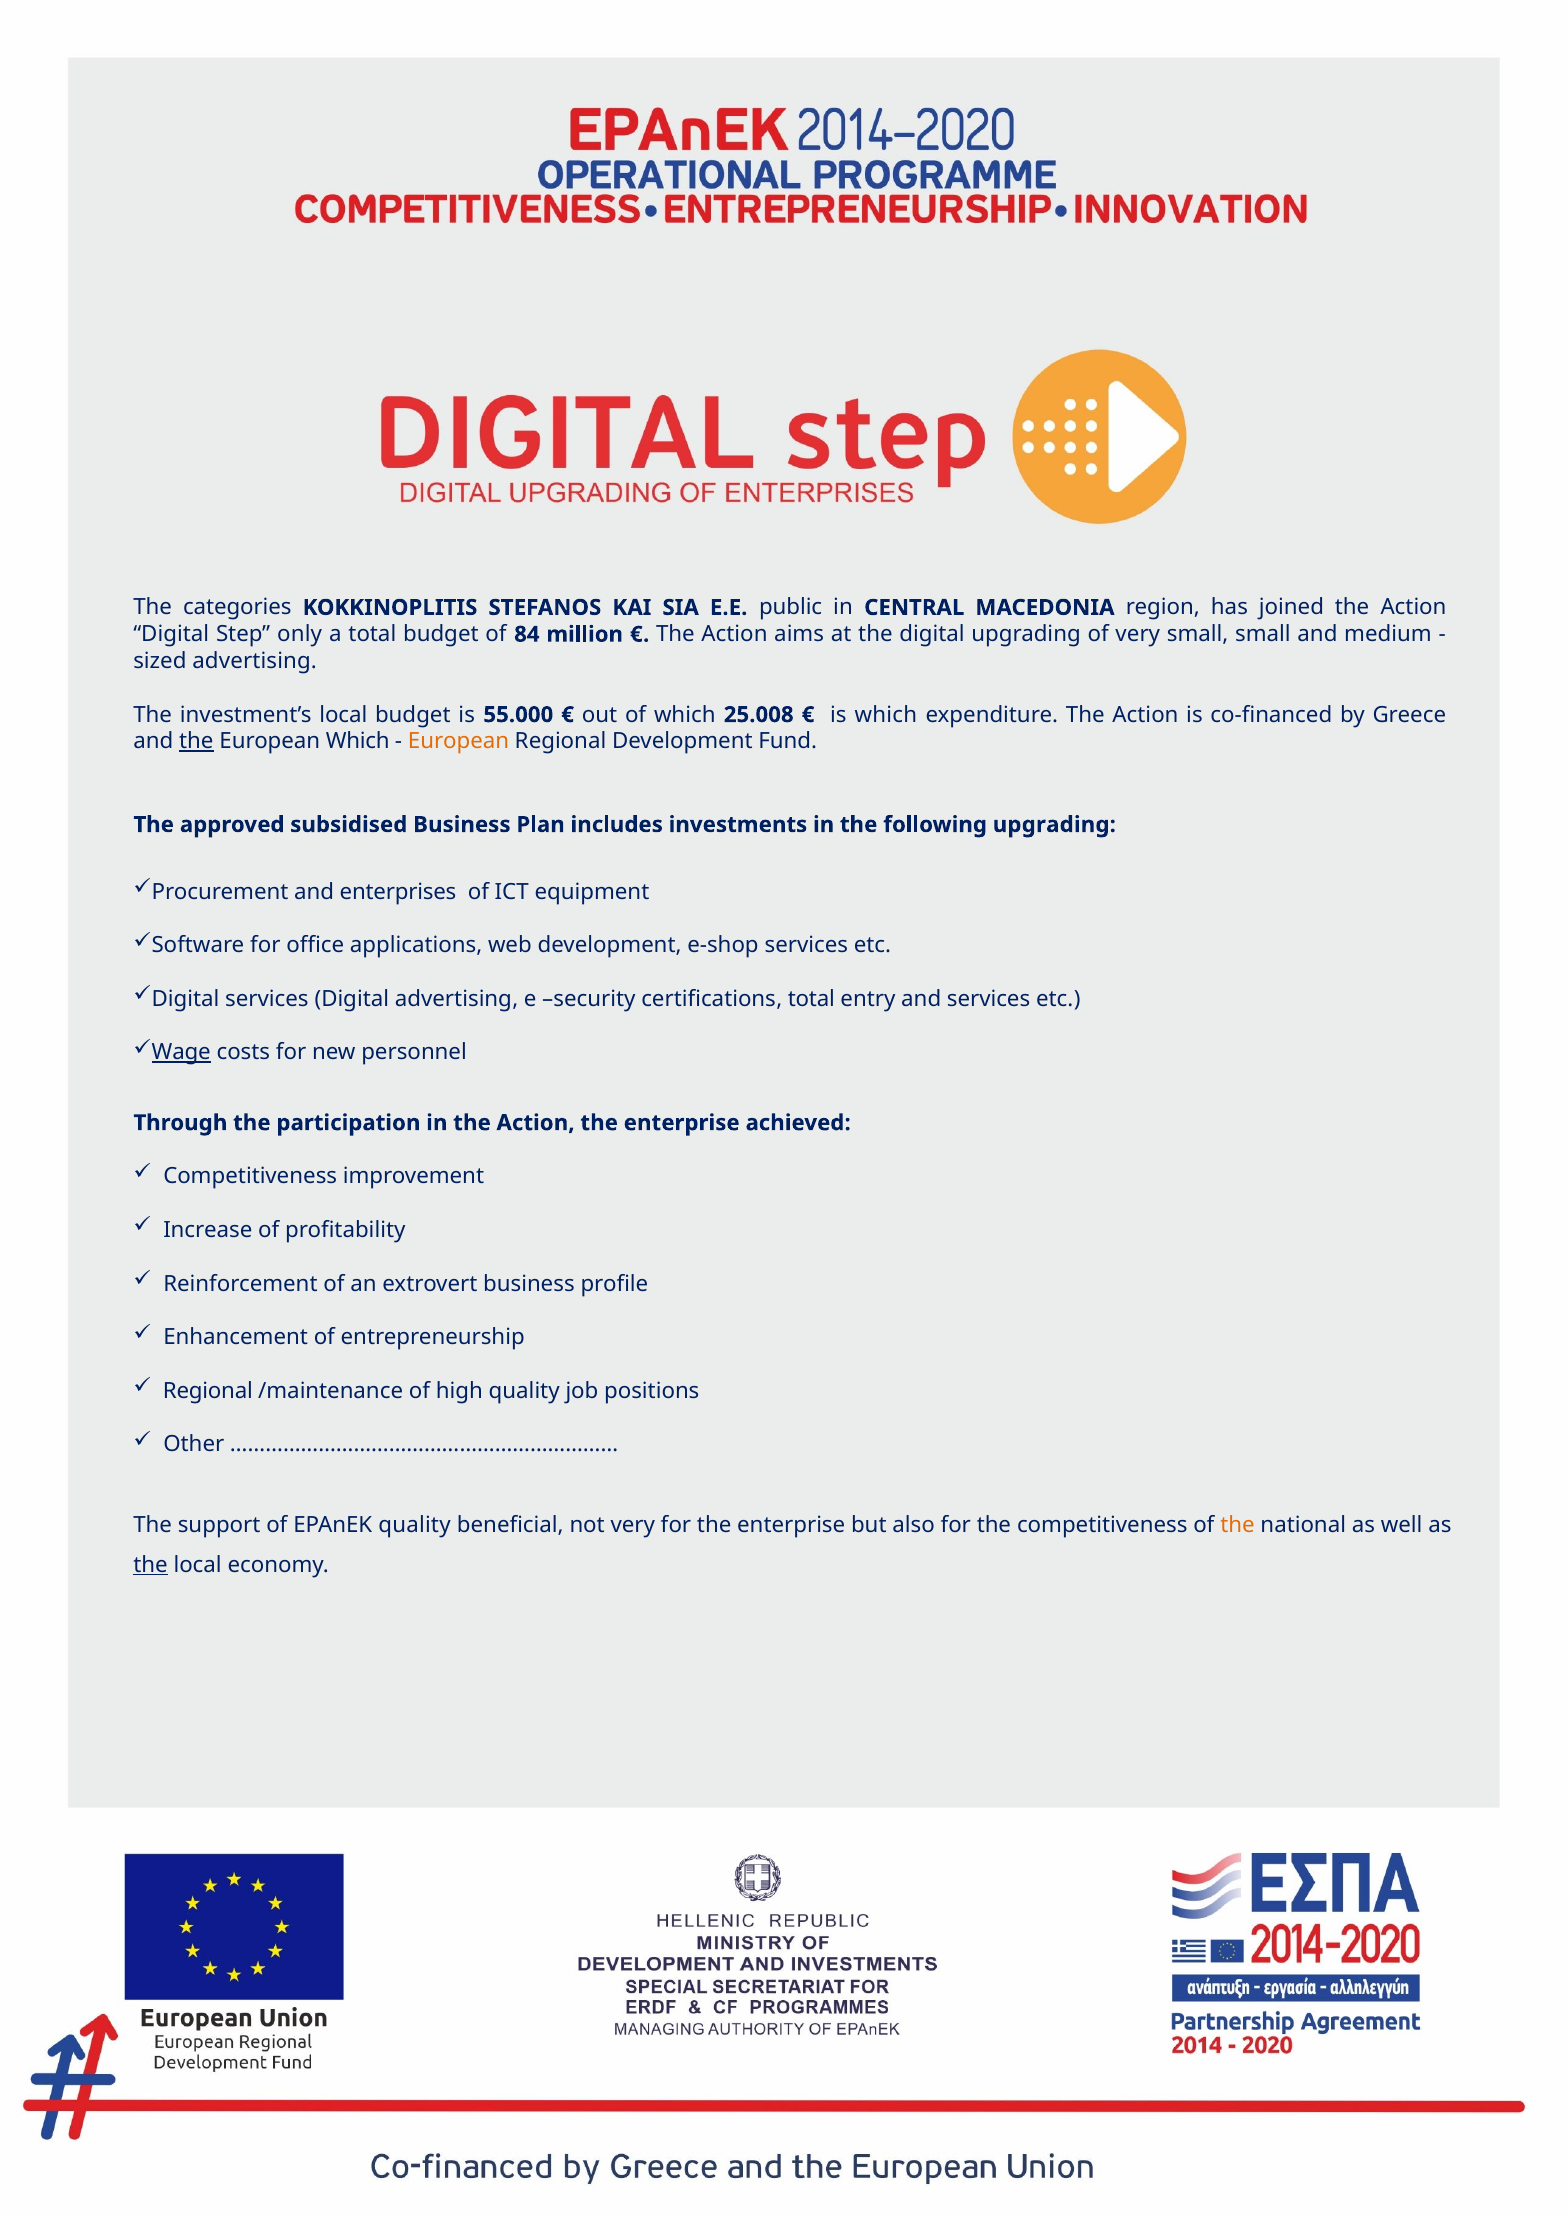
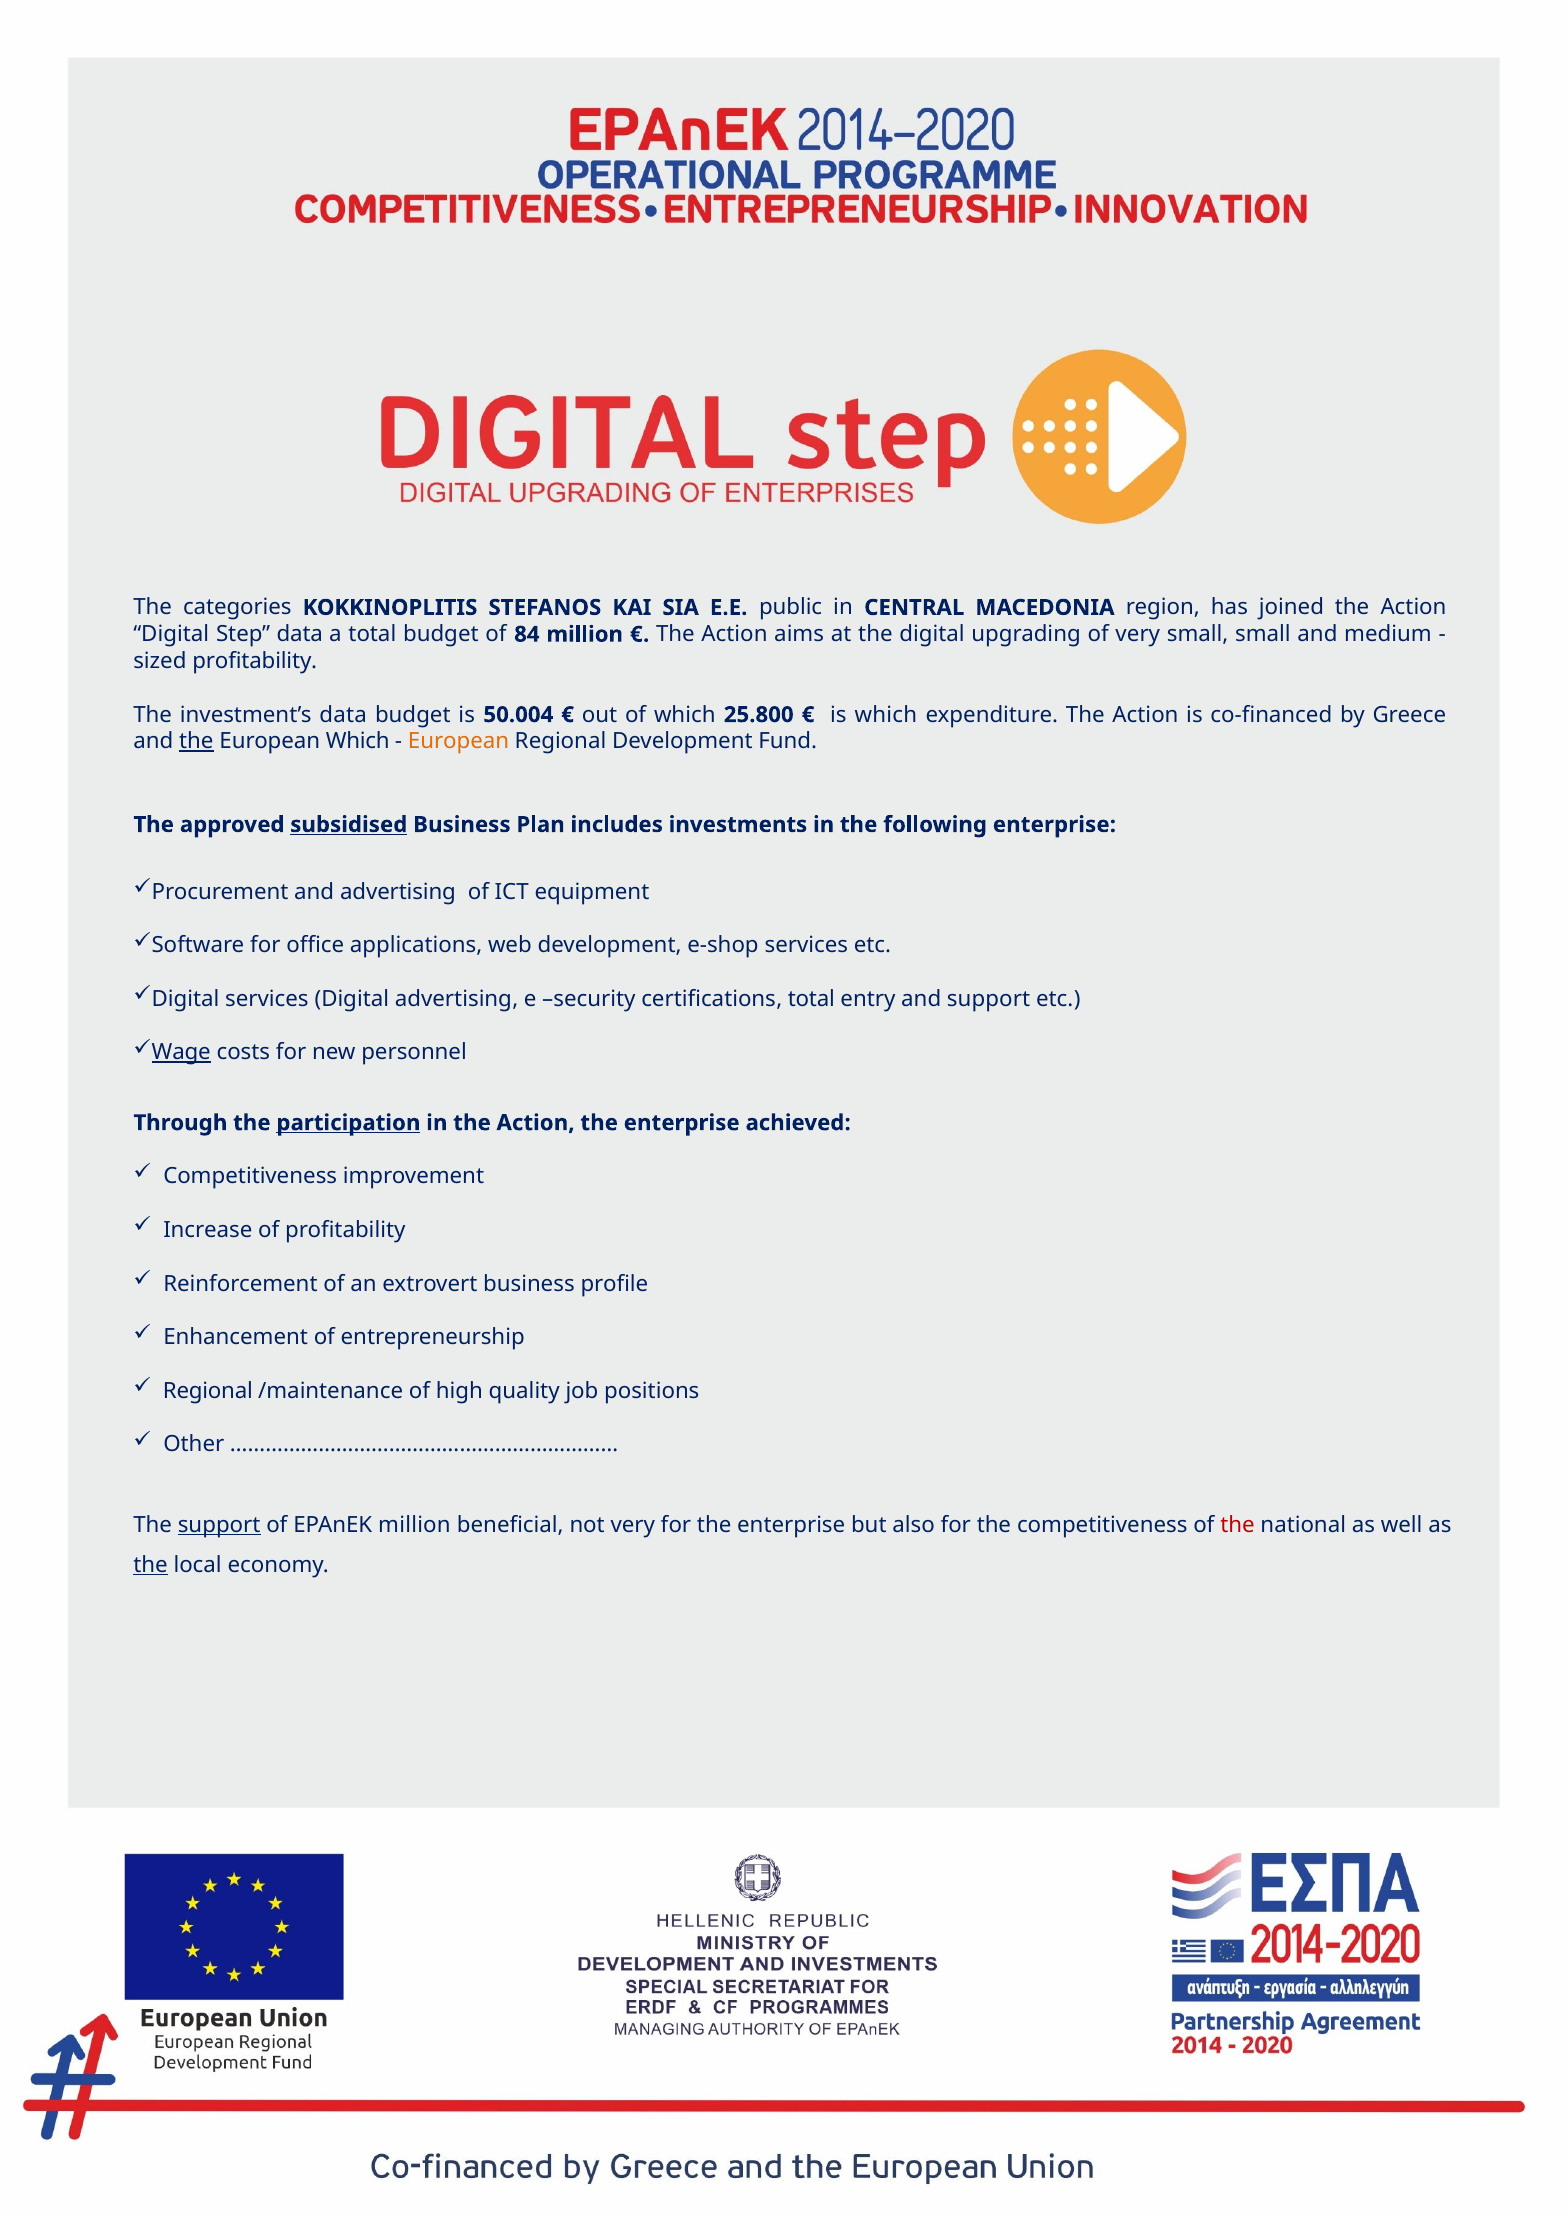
Step only: only -> data (300, 634)
sized advertising: advertising -> profitability (255, 661)
investment’s local: local -> data (343, 715)
55.000: 55.000 -> 50.004 (518, 715)
25.008: 25.008 -> 25.800 (759, 715)
subsidised underline: none -> present (349, 825)
following upgrading: upgrading -> enterprise (1054, 825)
and enterprises: enterprises -> advertising (398, 892)
and services: services -> support (989, 999)
participation underline: none -> present (348, 1123)
support underline: none -> present (219, 1525)
EPAnEK quality: quality -> million (414, 1525)
the colour: orange -> red (1238, 1525)
